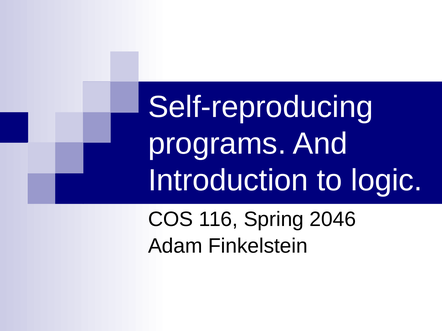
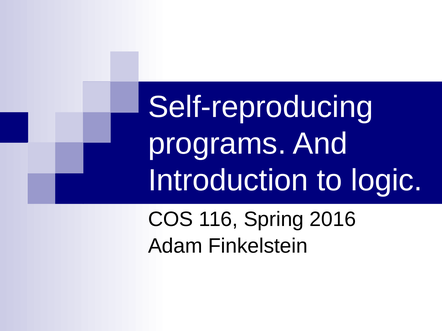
2046: 2046 -> 2016 (333, 220)
